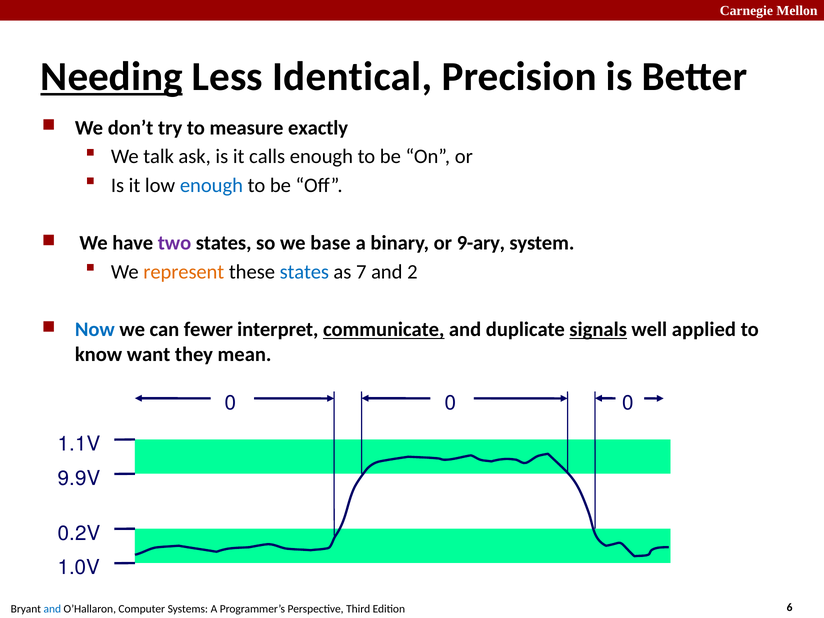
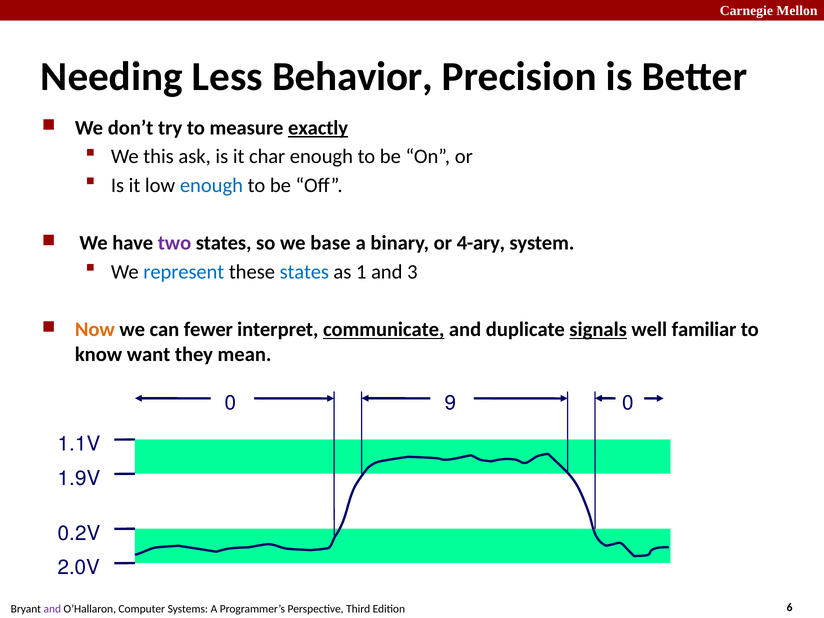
Needing underline: present -> none (112, 76)
Identical: Identical -> Behavior (352, 76)
exactly underline: none -> present (318, 128)
talk: talk -> this (159, 157)
calls: calls -> char (267, 157)
9-ary: 9-ary -> 4-ary (481, 243)
represent colour: orange -> blue (184, 272)
7: 7 -> 1 (361, 272)
2: 2 -> 3 (412, 272)
Now colour: blue -> orange (95, 330)
applied: applied -> familiar (704, 330)
0: 0 -> 9 (450, 403)
9.9V: 9.9V -> 1.9V (79, 478)
1.0V: 1.0V -> 2.0V (79, 568)
and colour: blue -> purple (52, 609)
